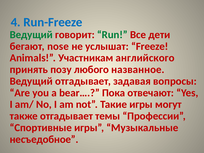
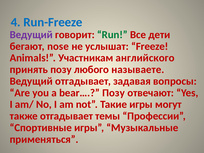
Ведущий colour: green -> purple (31, 35)
названное: названное -> называете (138, 70)
bear… Пока: Пока -> Позу (113, 93)
несъедобное: несъедобное -> применяться (44, 139)
